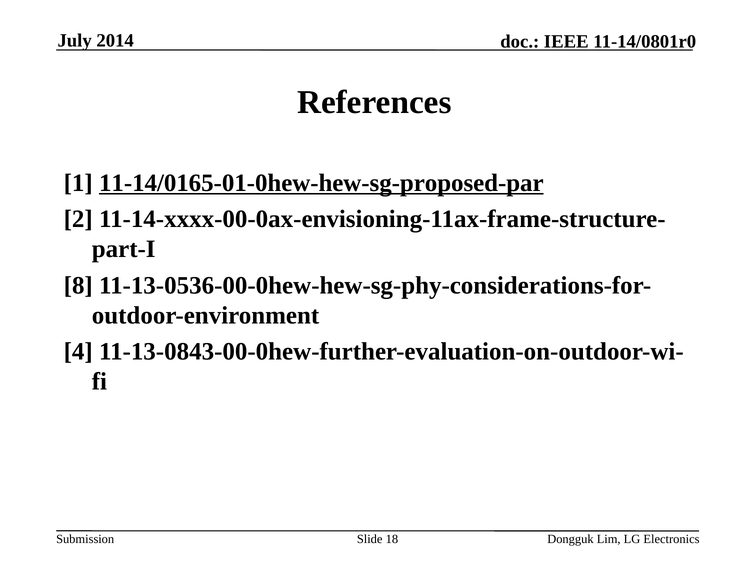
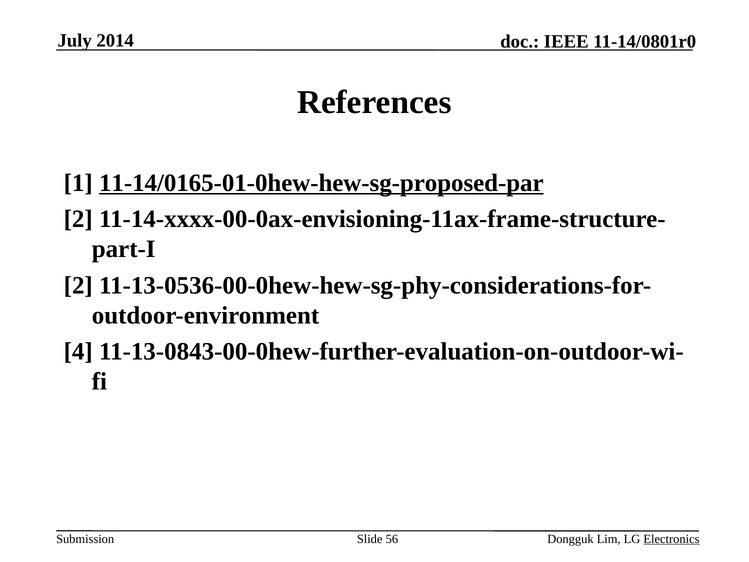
8: 8 -> 2 (78, 285)
18: 18 -> 56 (392, 539)
Electronics underline: none -> present (672, 539)
